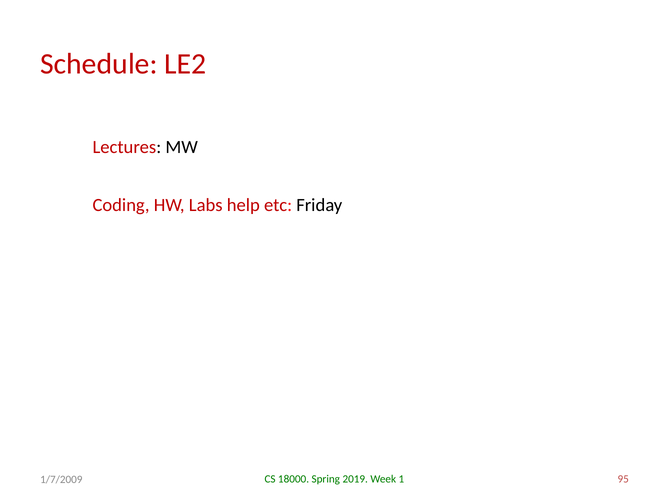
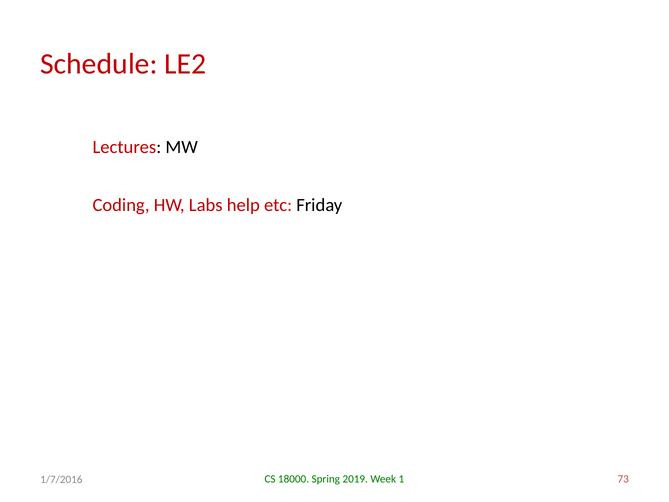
95: 95 -> 73 (623, 479)
1/7/2009: 1/7/2009 -> 1/7/2016 (61, 479)
